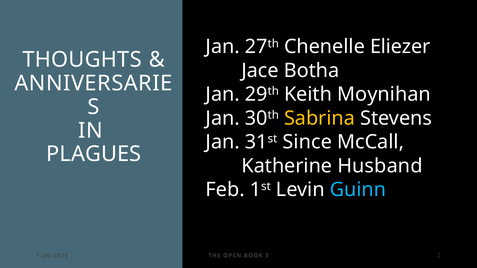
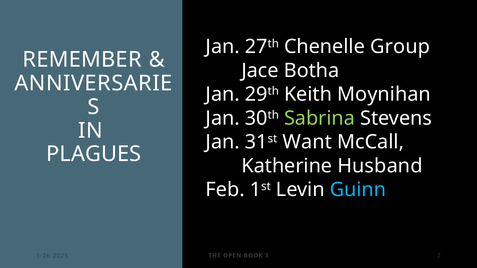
Eliezer: Eliezer -> Group (400, 47)
THOUGHTS: THOUGHTS -> REMEMBER (82, 60)
Sabrina colour: yellow -> light green (320, 118)
Since: Since -> Want (307, 142)
